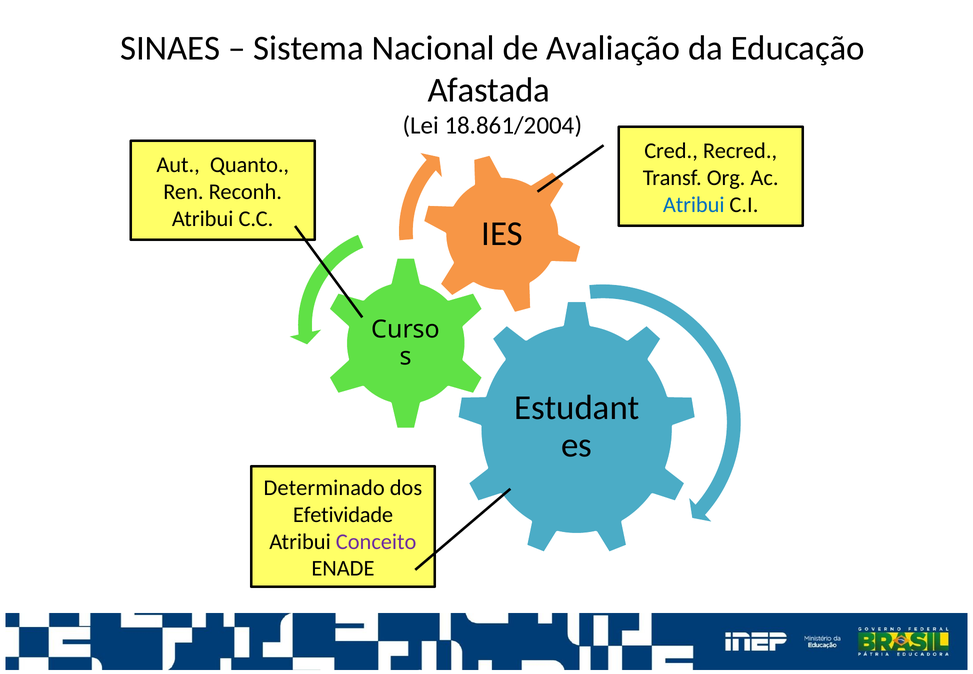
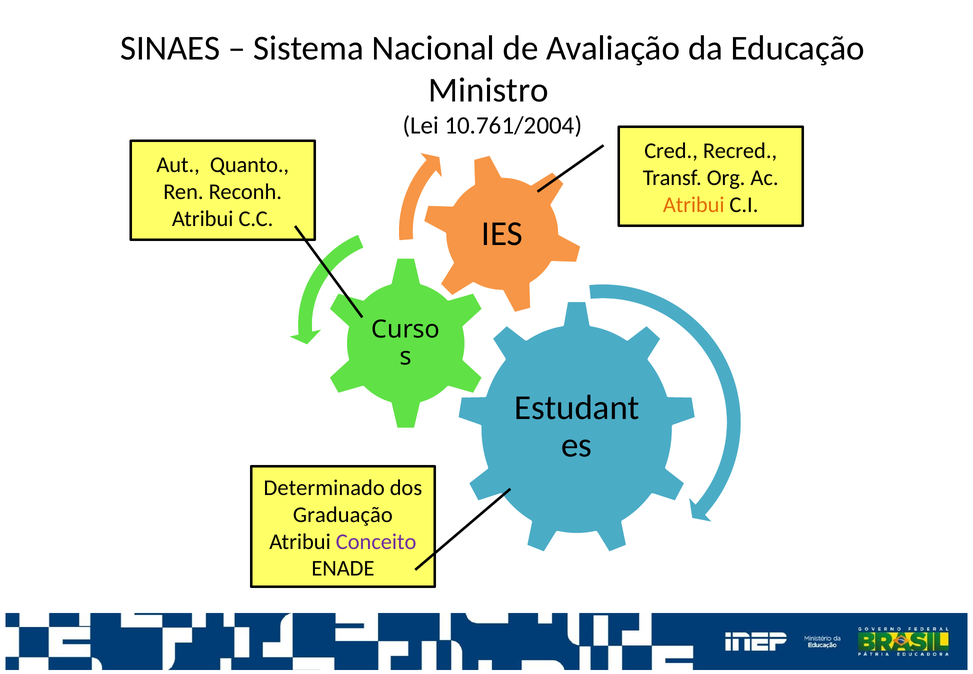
Afastada: Afastada -> Ministro (489, 90)
18.861/2004: 18.861/2004 -> 10.761/2004 (513, 126)
Atribui colour: blue -> orange (694, 205)
Efetividade: Efetividade -> Graduação (343, 514)
